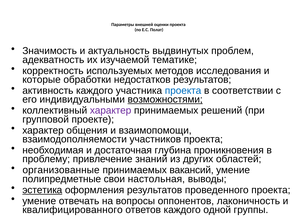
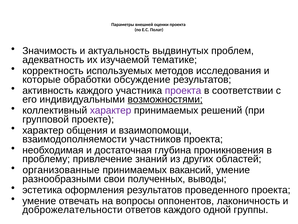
недостатков: недостатков -> обсуждение (142, 79)
проекта colour: blue -> purple (183, 90)
полипредметные: полипредметные -> разнообразными (62, 179)
настольная: настольная -> полученных (156, 179)
эстетика underline: present -> none (42, 190)
квалифицированного: квалифицированного -> доброжелательности (72, 209)
